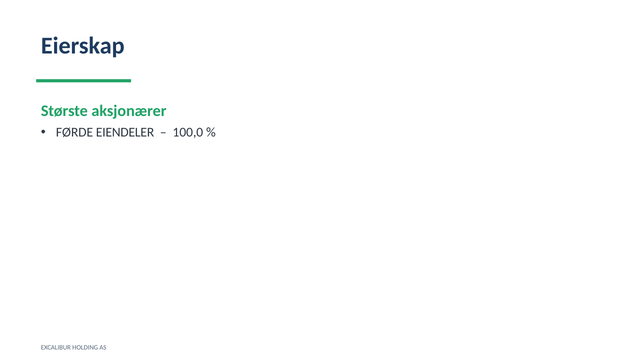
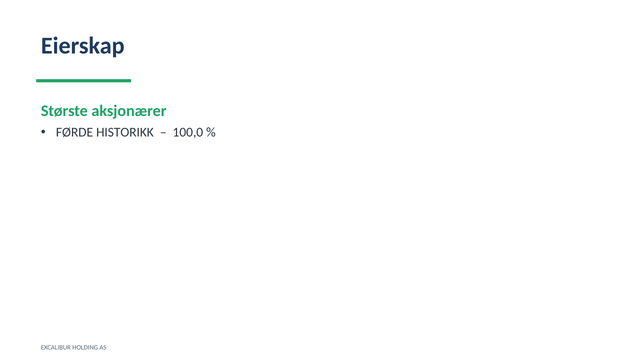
EIENDELER: EIENDELER -> HISTORIKK (125, 132)
